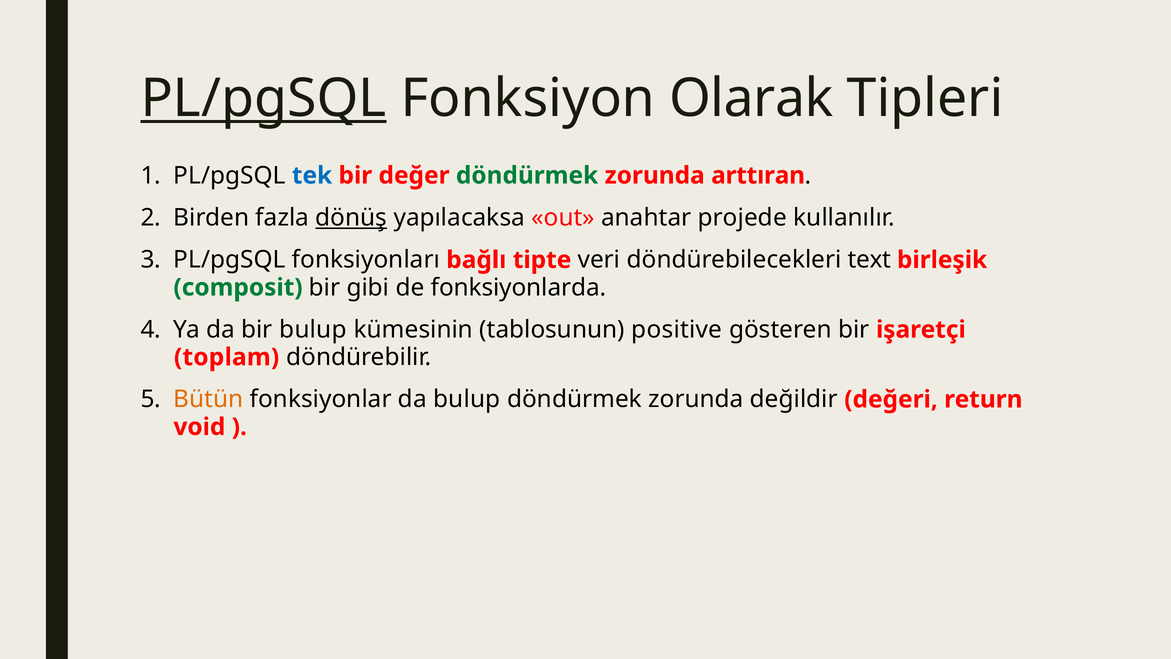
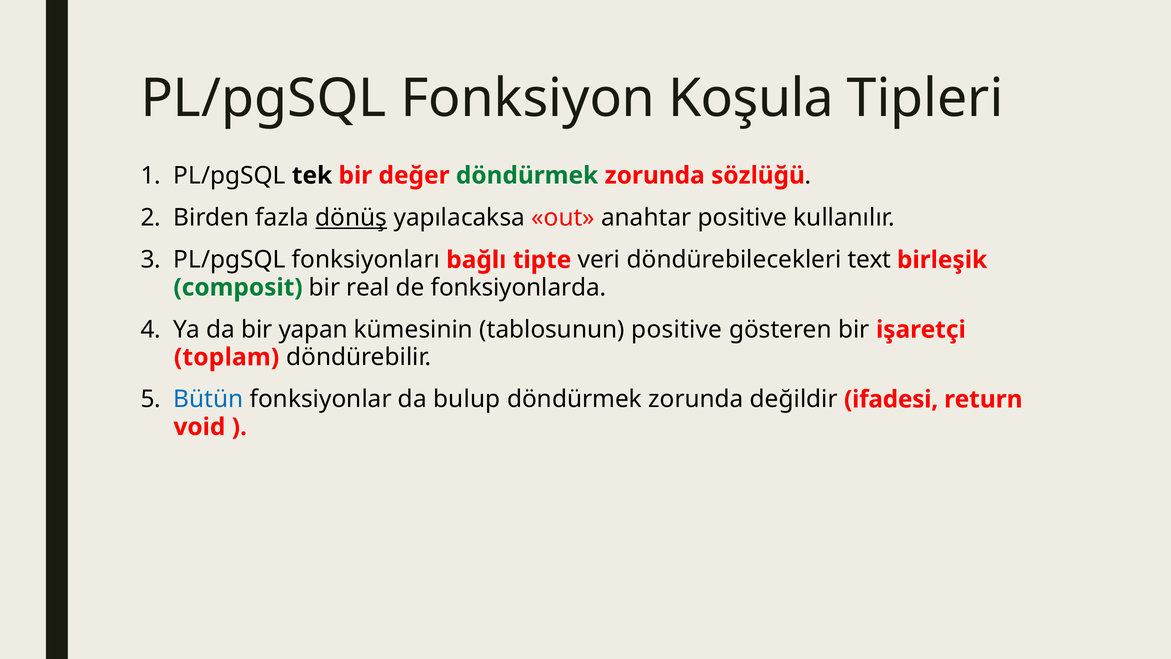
PL/pgSQL underline: present -> none (264, 98)
Olarak: Olarak -> Koşula (751, 98)
tek colour: blue -> black (312, 175)
arttıran: arttıran -> sözlüğü (758, 175)
anahtar projede: projede -> positive (742, 218)
gibi: gibi -> real (368, 287)
bir bulup: bulup -> yapan (313, 330)
Bütün colour: orange -> blue (208, 399)
değeri: değeri -> ifadesi (891, 399)
